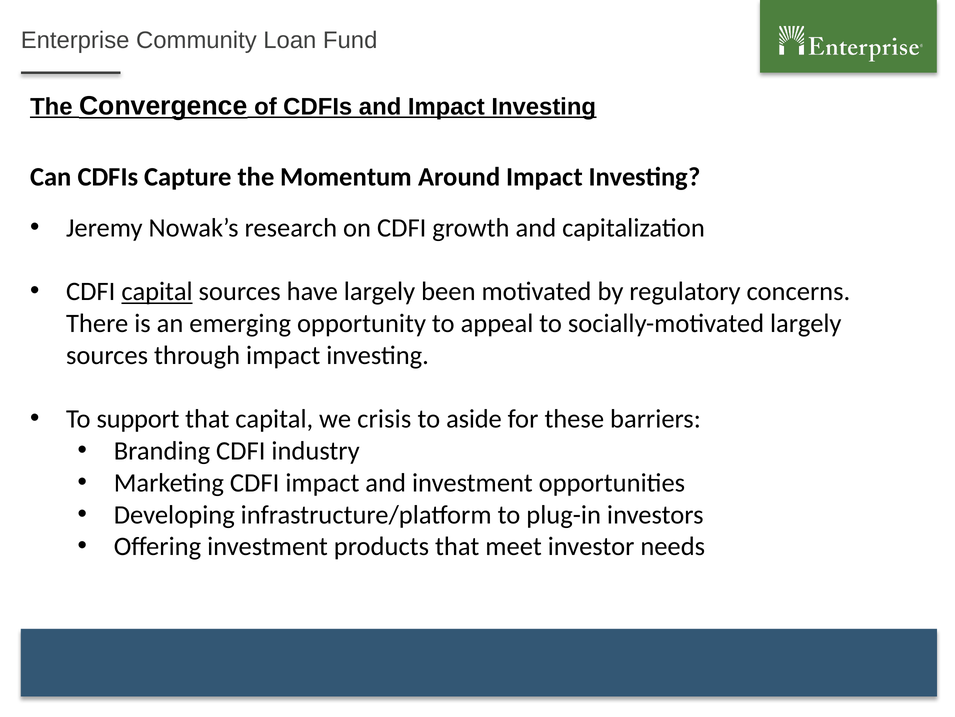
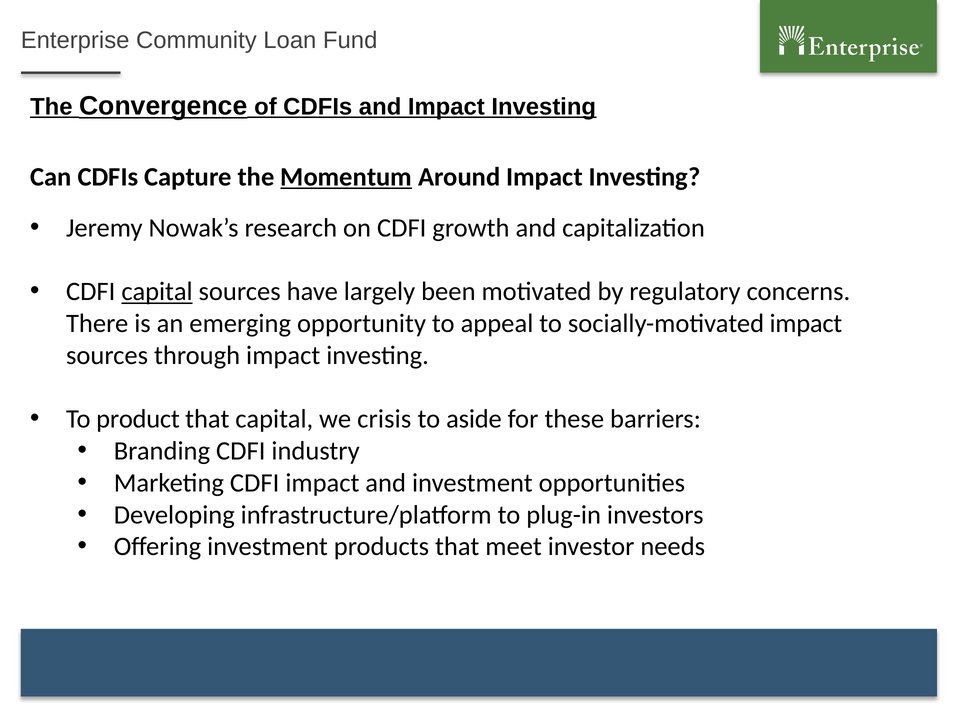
Momentum underline: none -> present (346, 177)
socially-motivated largely: largely -> impact (806, 323)
support: support -> product (138, 419)
